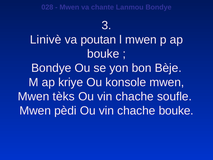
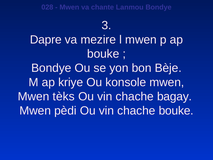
Linivè: Linivè -> Dapre (46, 40)
poutan: poutan -> mezire (98, 40)
soufle: soufle -> bagay (174, 96)
